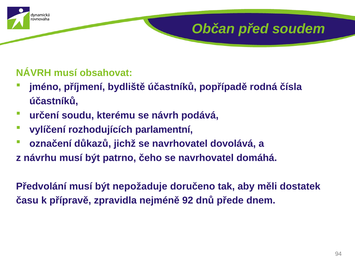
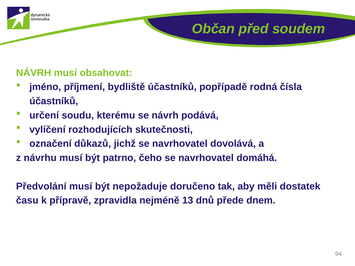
parlamentní: parlamentní -> skutečnosti (164, 130)
92: 92 -> 13 (188, 201)
